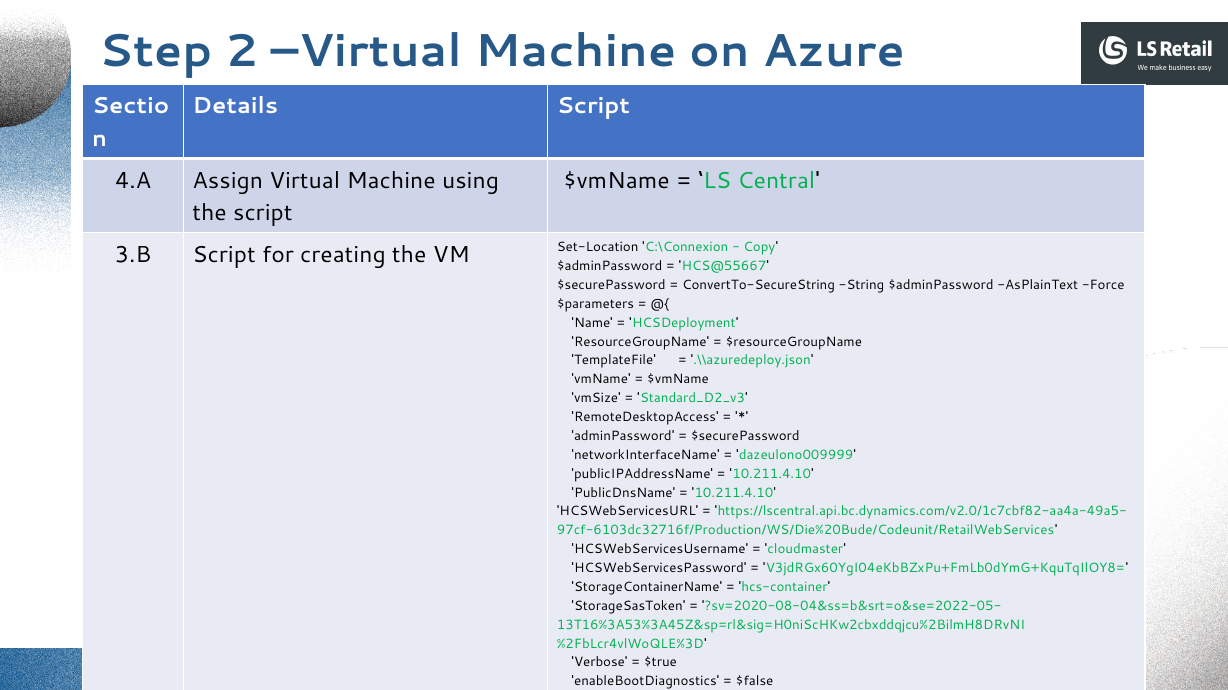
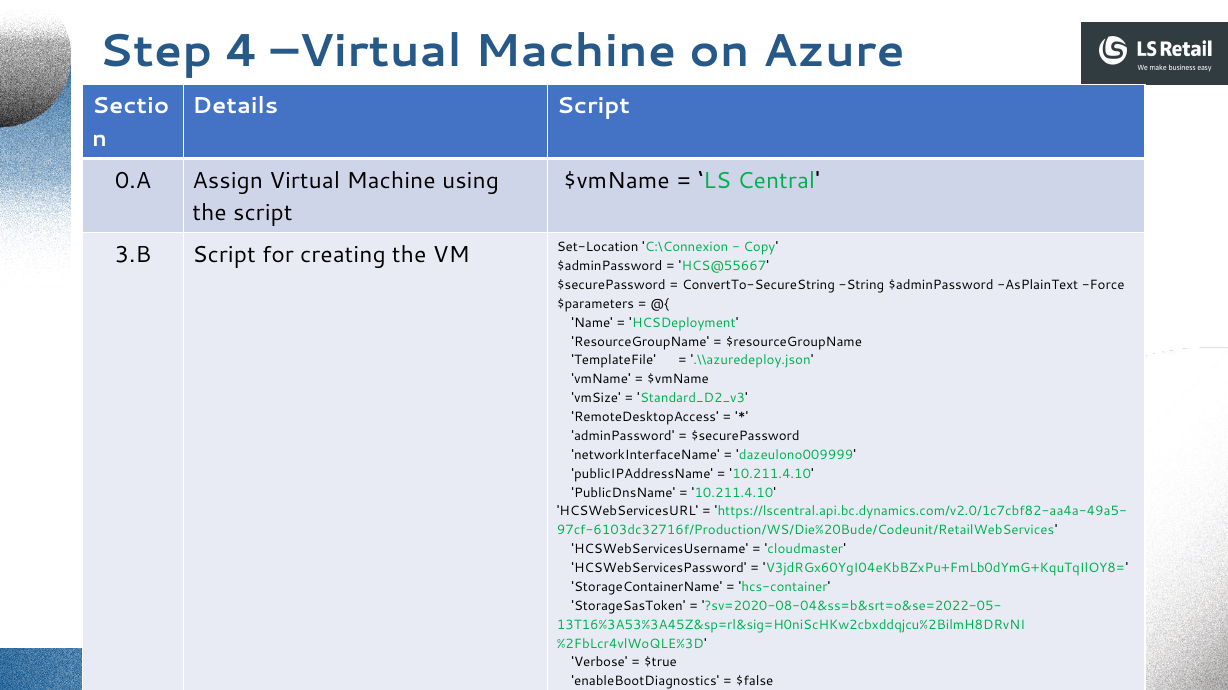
2: 2 -> 4 (242, 51)
4.A: 4.A -> 0.A (133, 181)
